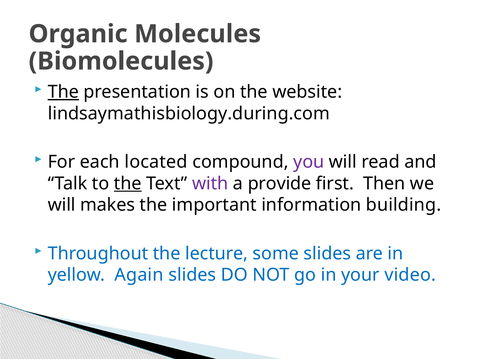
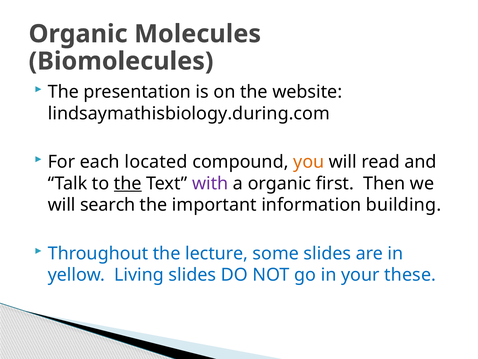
The underline: present -> none (63, 92)
you colour: purple -> orange (309, 162)
a provide: provide -> organic (279, 183)
makes: makes -> search (108, 205)
Again: Again -> Living (139, 275)
video: video -> these (410, 275)
